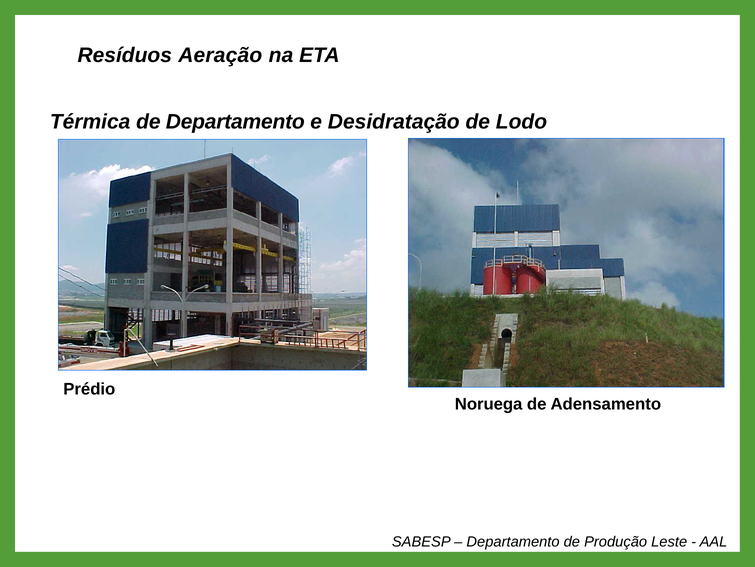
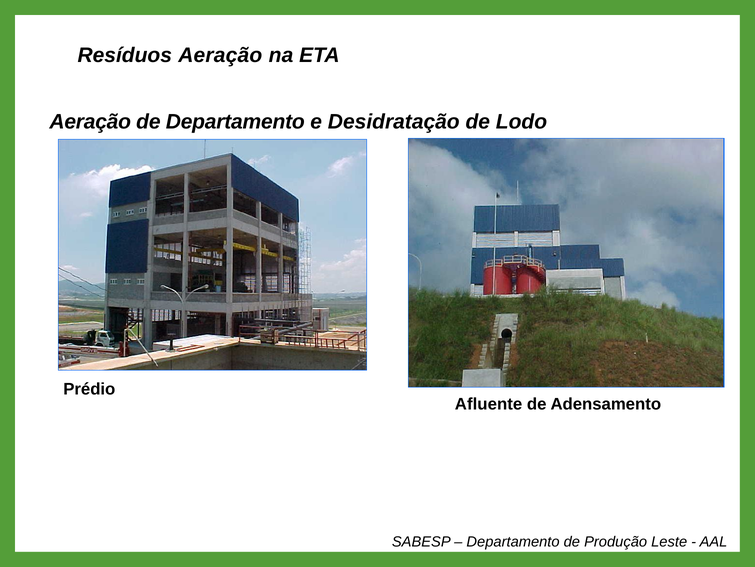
Térmica: Térmica -> Aeração (90, 122)
Noruega: Noruega -> Afluente (489, 403)
